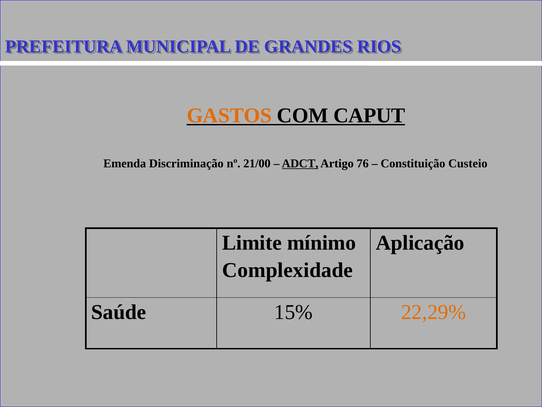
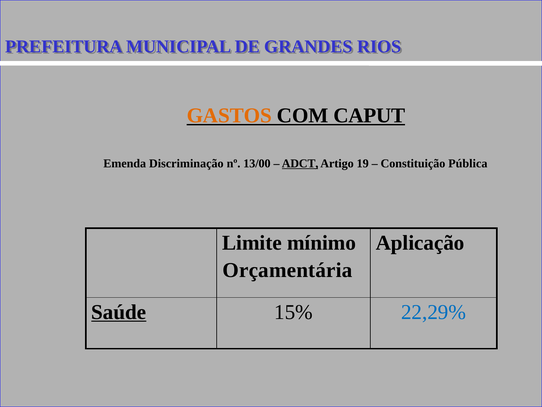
21/00: 21/00 -> 13/00 (257, 163)
76: 76 -> 19 (363, 163)
Custeio: Custeio -> Pública (468, 163)
Complexidade: Complexidade -> Orçamentária (288, 270)
Saúde underline: none -> present (119, 312)
22,29% colour: orange -> blue (434, 312)
